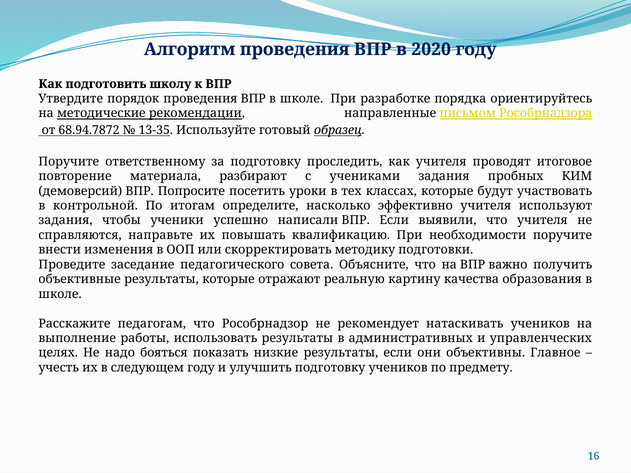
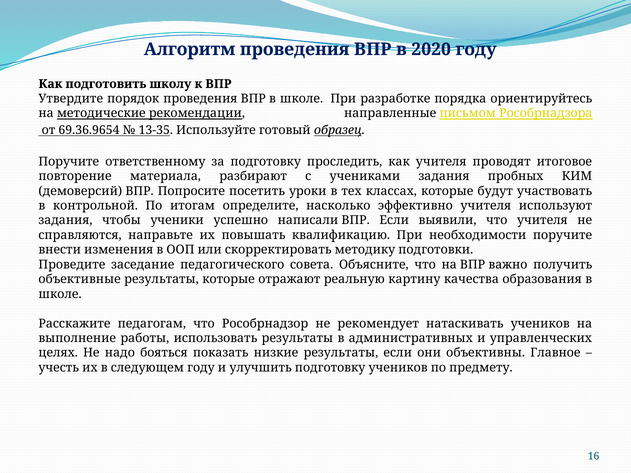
68.94.7872: 68.94.7872 -> 69.36.9654 (89, 130)
